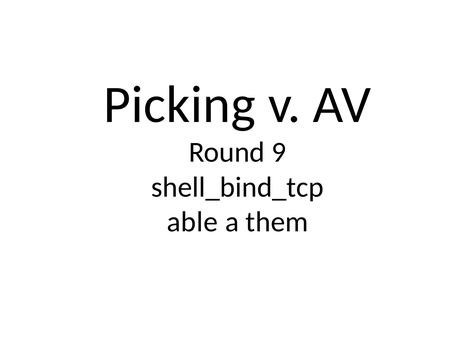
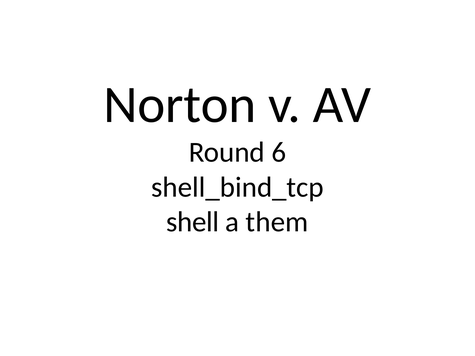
Picking: Picking -> Norton (180, 105)
9: 9 -> 6 (279, 152)
able: able -> shell (193, 222)
